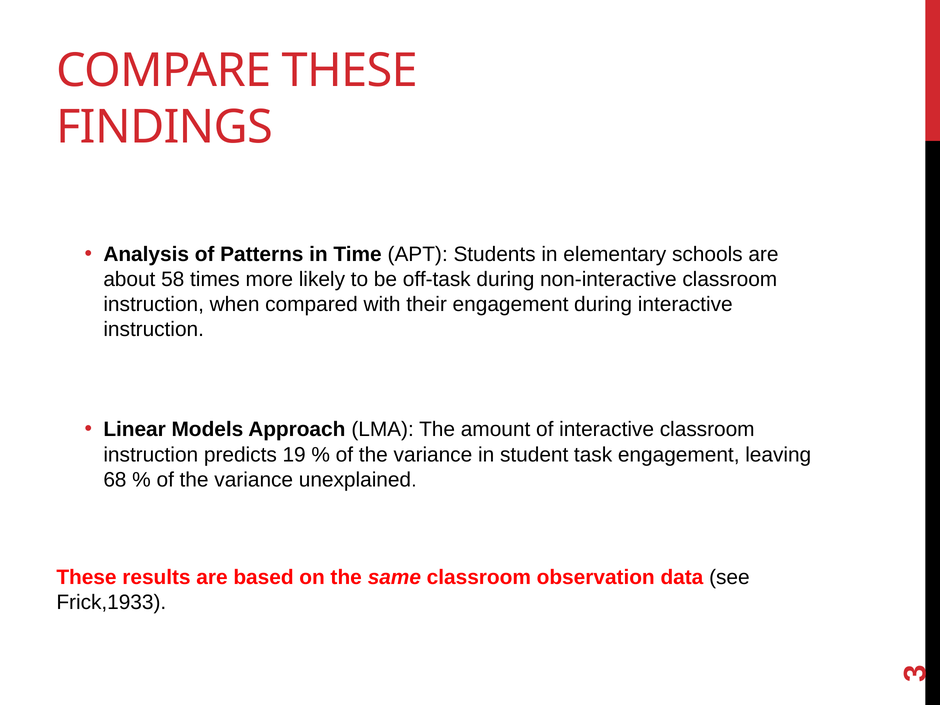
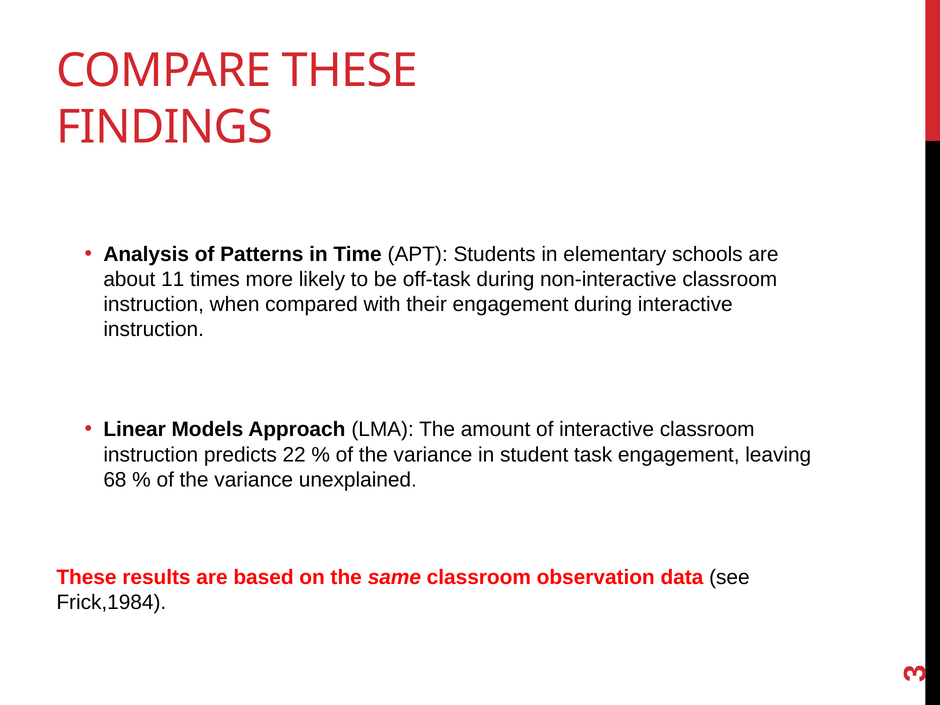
58: 58 -> 11 (173, 279)
19: 19 -> 22 (294, 455)
Frick,1933: Frick,1933 -> Frick,1984 (111, 602)
